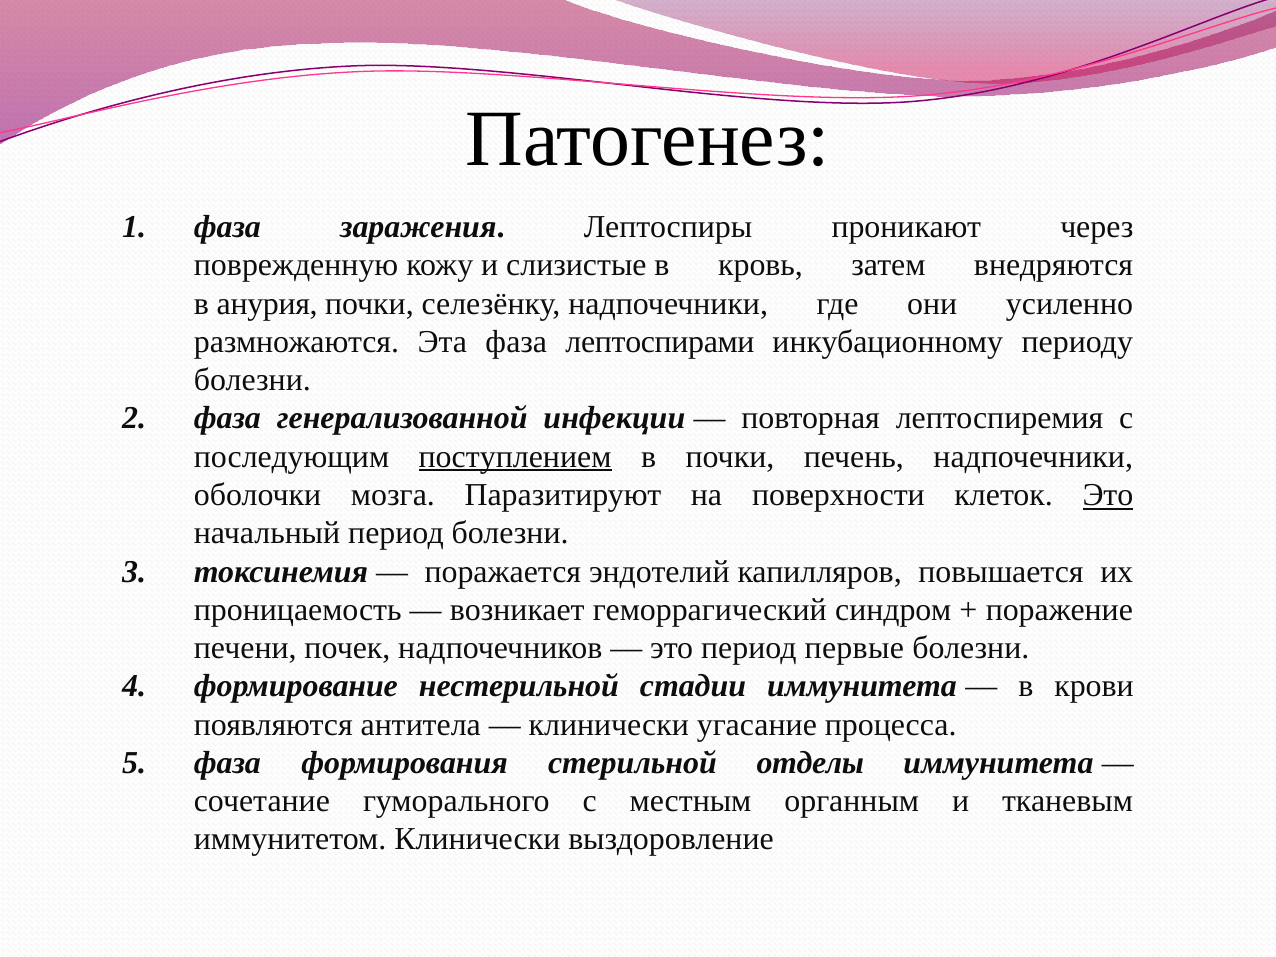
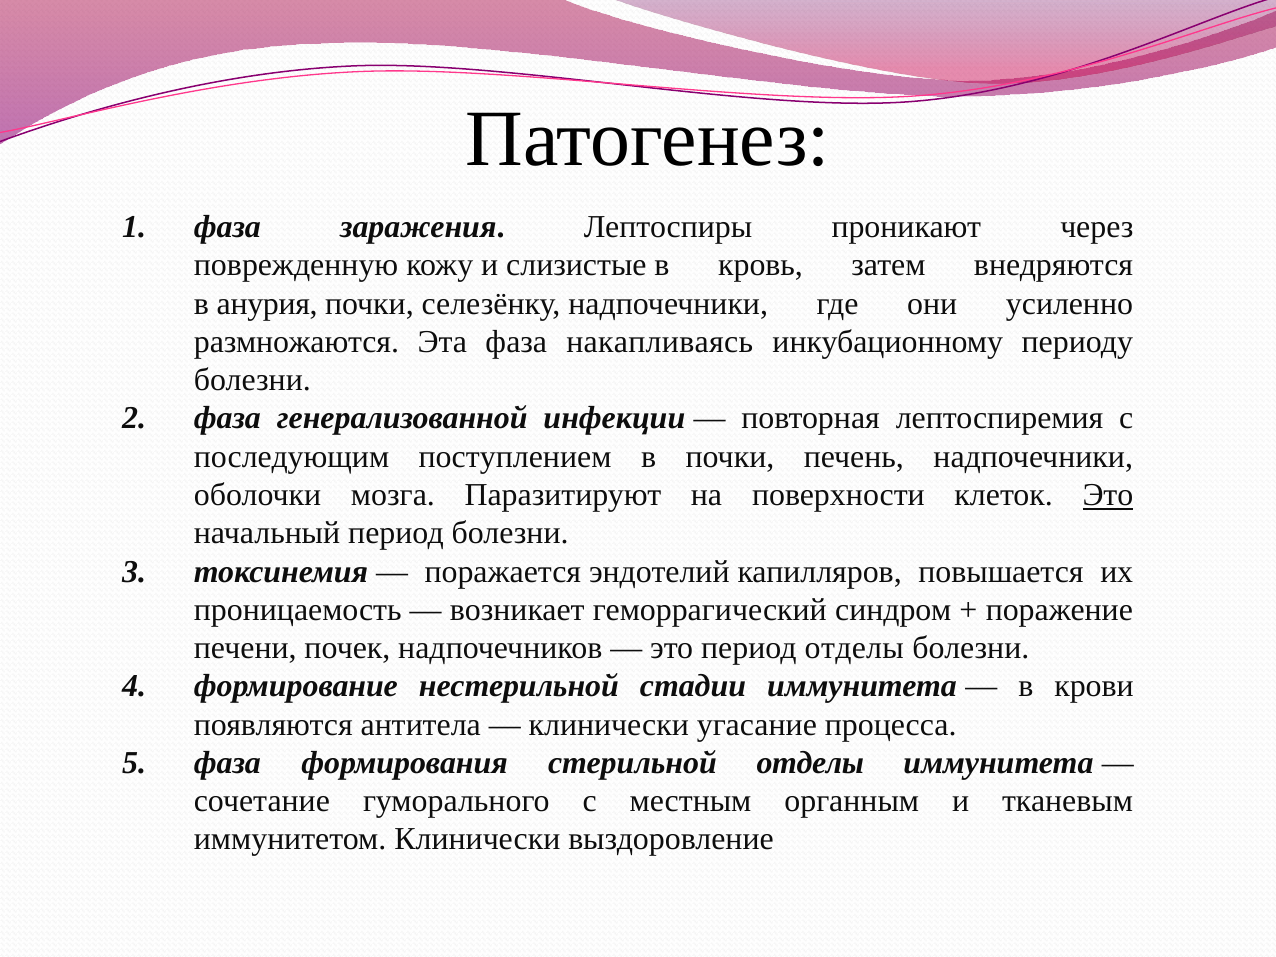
лептоспирами: лептоспирами -> накапливаясь (660, 342)
поступлением underline: present -> none (515, 457)
период первые: первые -> отделы (854, 648)
